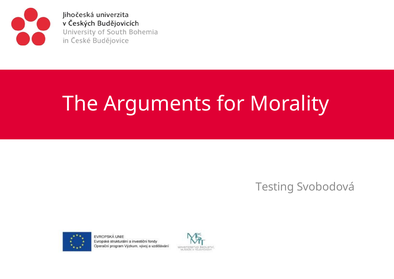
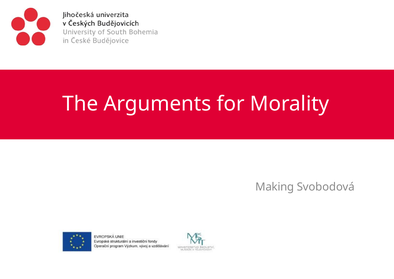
Testing: Testing -> Making (275, 187)
